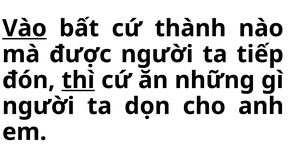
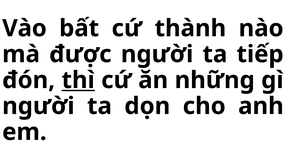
Vào underline: present -> none (24, 28)
